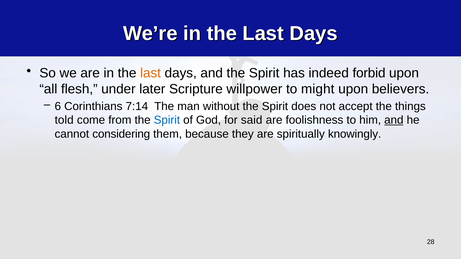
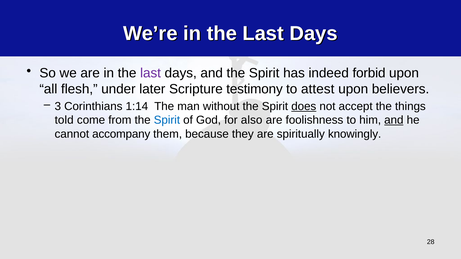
last colour: orange -> purple (151, 73)
willpower: willpower -> testimony (255, 89)
might: might -> attest (318, 89)
6: 6 -> 3 (58, 106)
7:14: 7:14 -> 1:14 (137, 106)
does underline: none -> present (304, 106)
said: said -> also (252, 120)
considering: considering -> accompany (121, 134)
